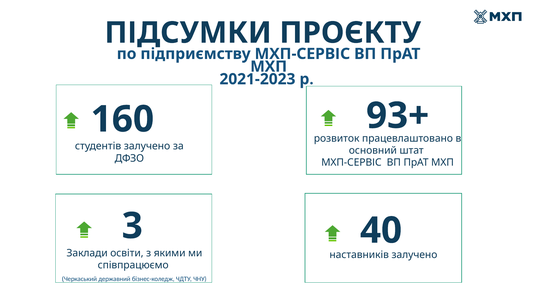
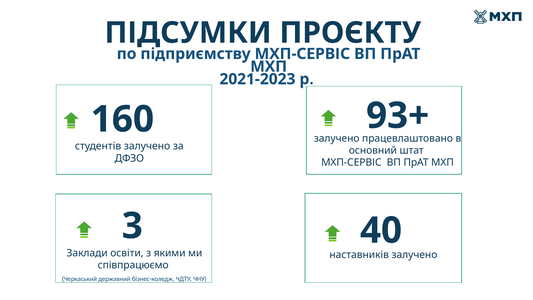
розвиток: розвиток -> залучено (337, 139)
